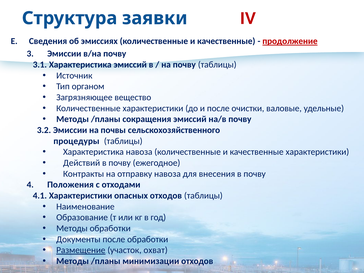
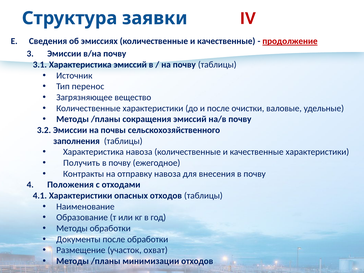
органом: органом -> перенос (88, 86)
процедуры: процедуры -> заполнения (77, 141)
Действий: Действий -> Получить (82, 163)
Размещение underline: present -> none (81, 250)
